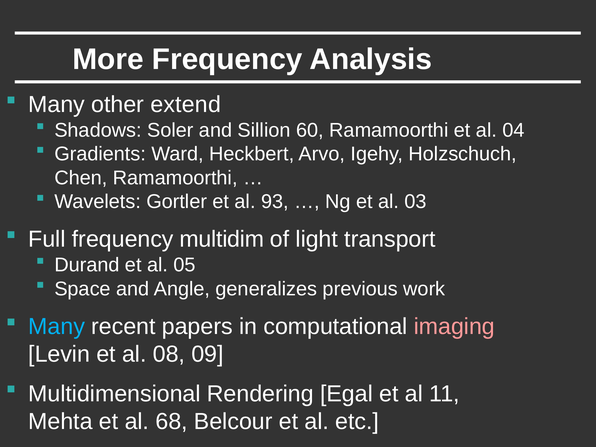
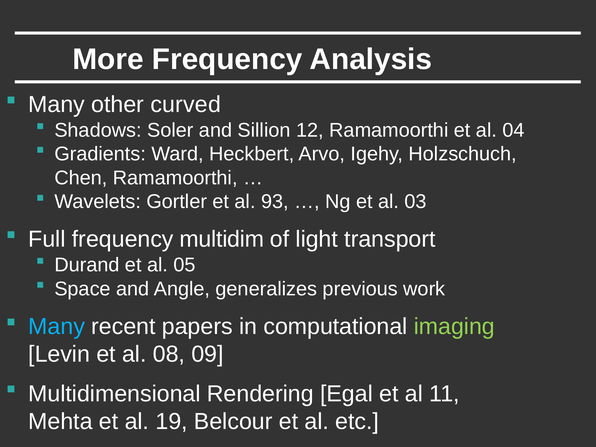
extend: extend -> curved (186, 105)
60: 60 -> 12 (310, 130)
imaging colour: pink -> light green (454, 326)
68: 68 -> 19 (172, 422)
